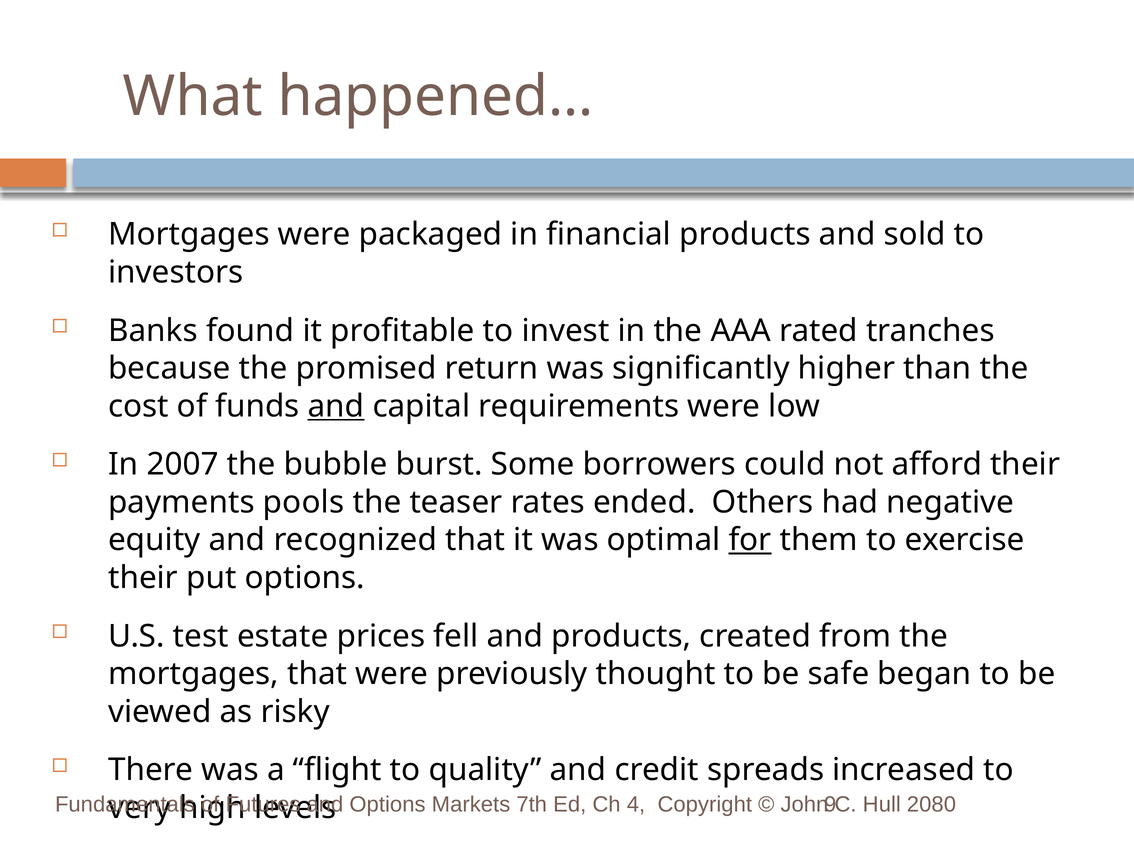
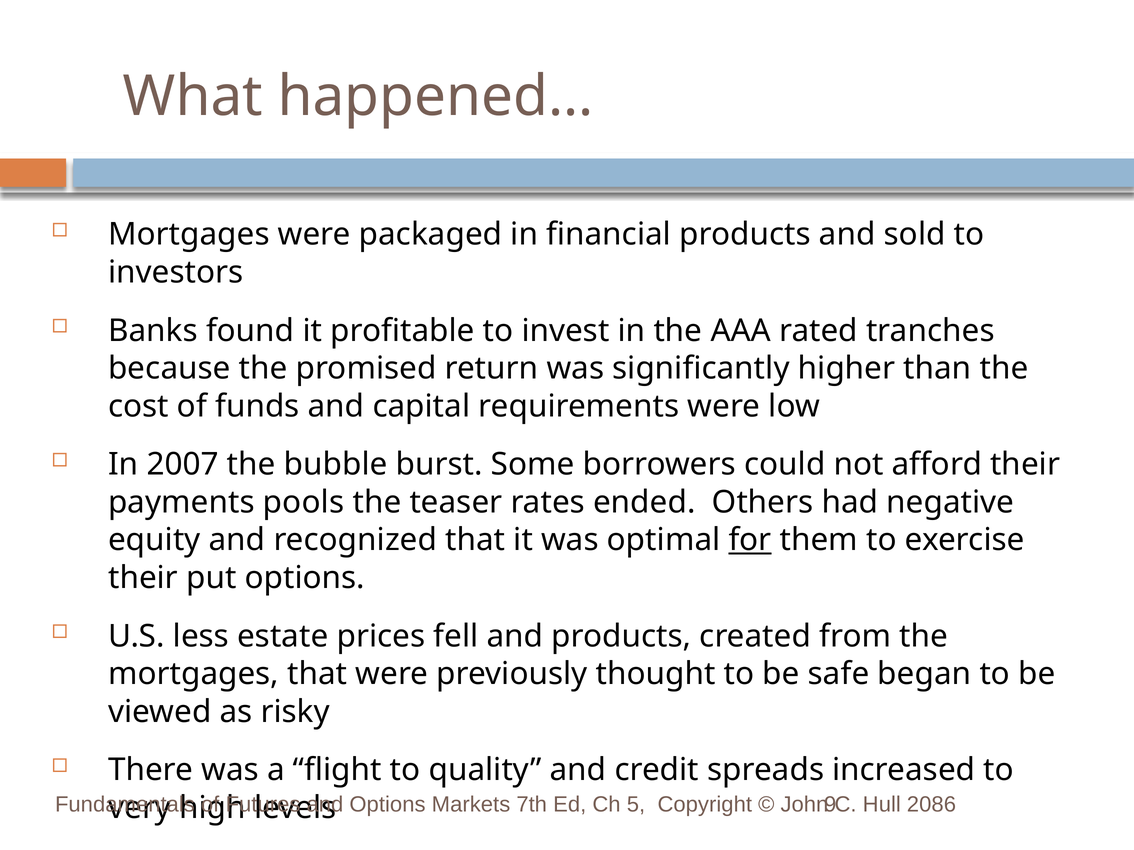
and underline: present -> none (336, 406)
test: test -> less (201, 637)
4: 4 -> 5 (636, 805)
2080: 2080 -> 2086 (931, 805)
